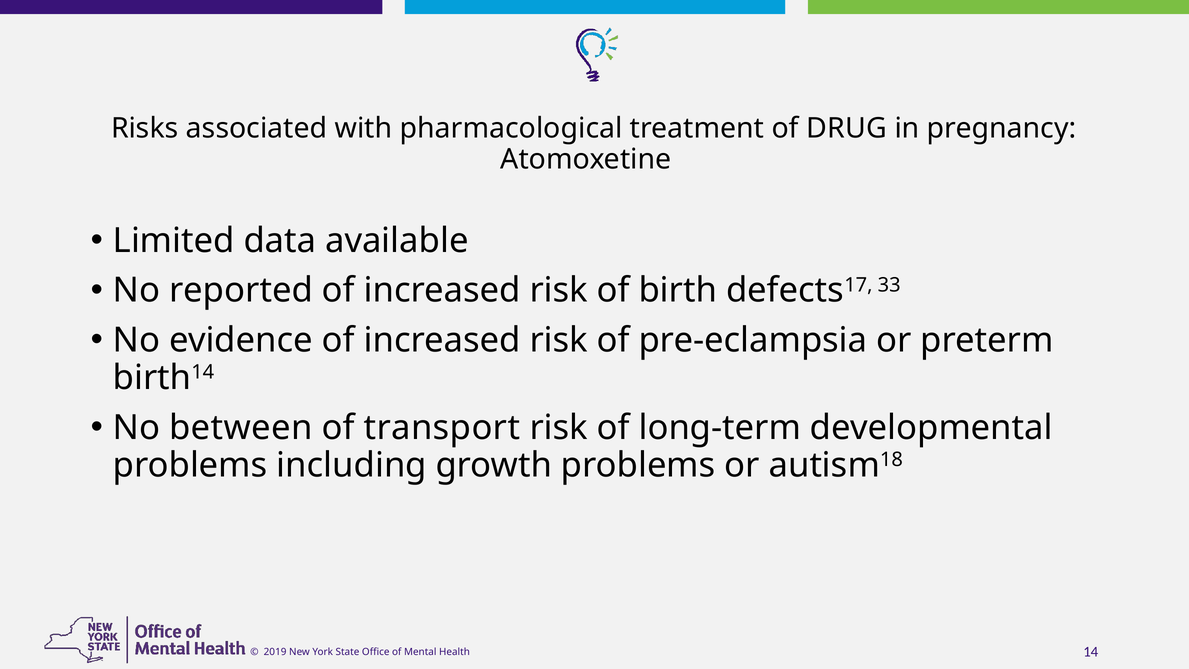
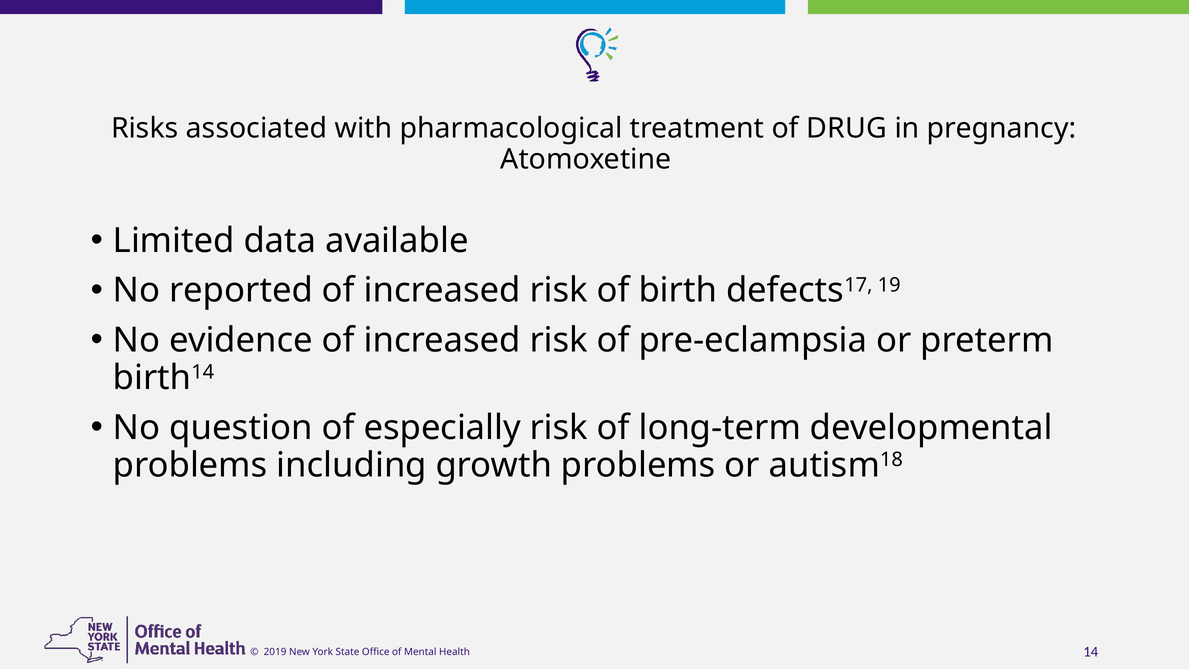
33: 33 -> 19 (889, 285)
between: between -> question (241, 428)
transport: transport -> especially (442, 428)
